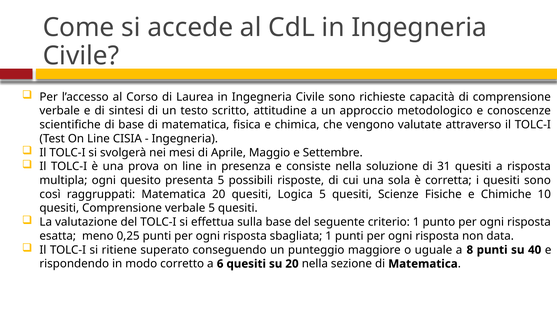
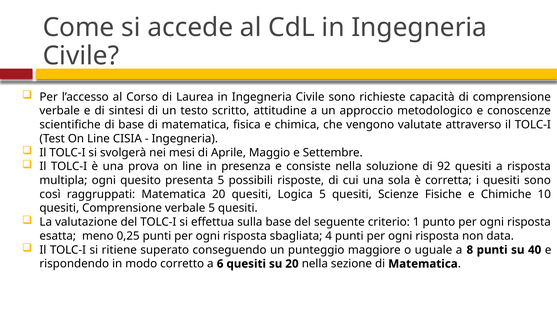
31: 31 -> 92 (444, 167)
sbagliata 1: 1 -> 4 (329, 236)
